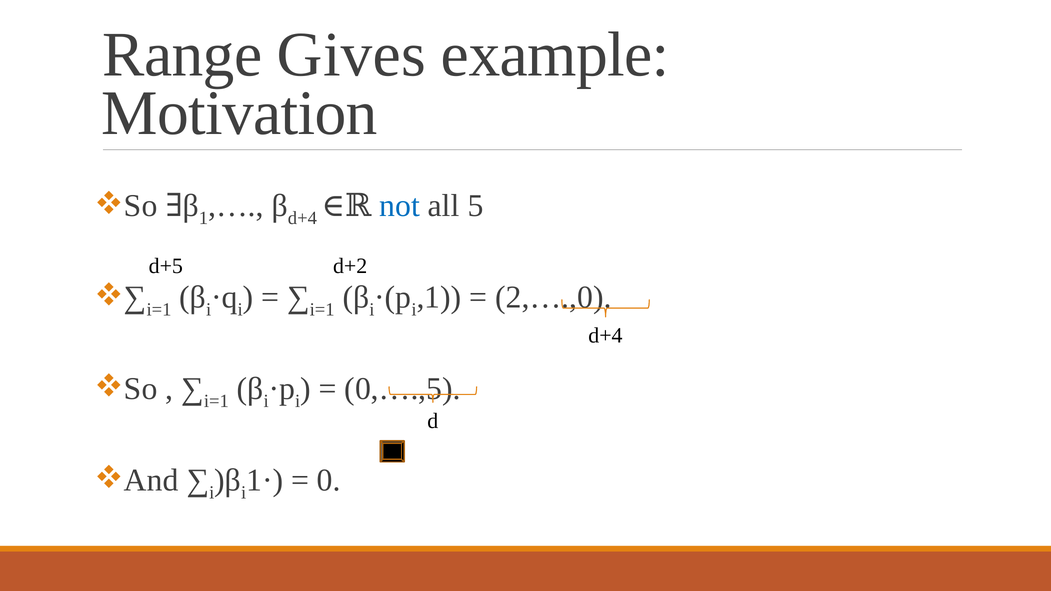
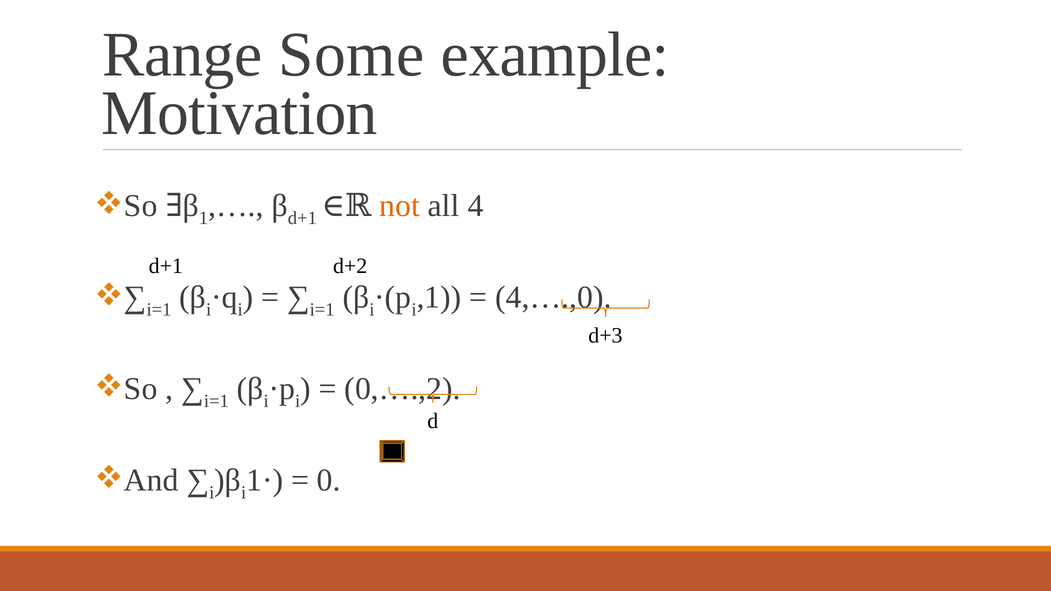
Gives: Gives -> Some (351, 55)
d+4: d+4 -> d+1 (302, 218)
not colour: blue -> orange (400, 206)
5: 5 -> 4 (475, 206)
d+5: d+5 -> d+1 (166, 266)
2,….,0: 2,….,0 -> 4,….,0 (553, 297)
d+4: d+4 -> d+3 (605, 336)
0,….,5: 0,….,5 -> 0,….,2 (403, 389)
